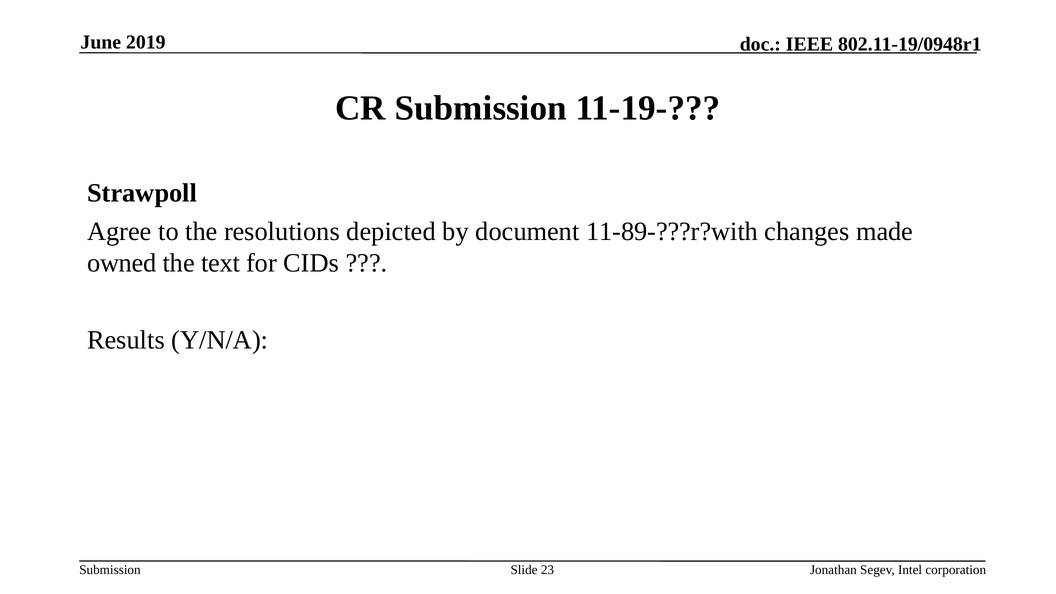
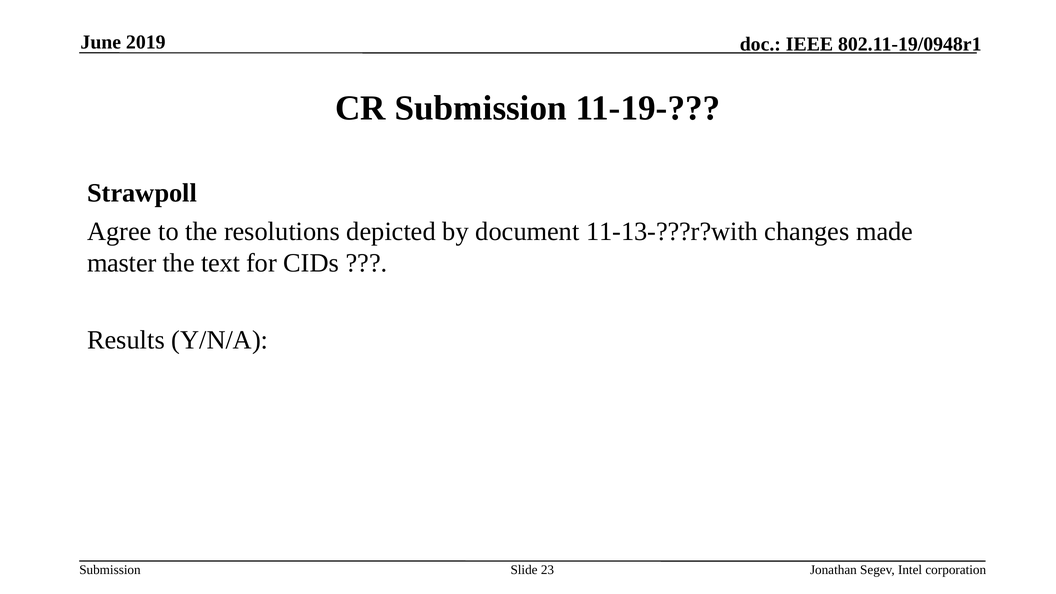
11-89-???r?with: 11-89-???r?with -> 11-13-???r?with (672, 232)
owned: owned -> master (122, 263)
